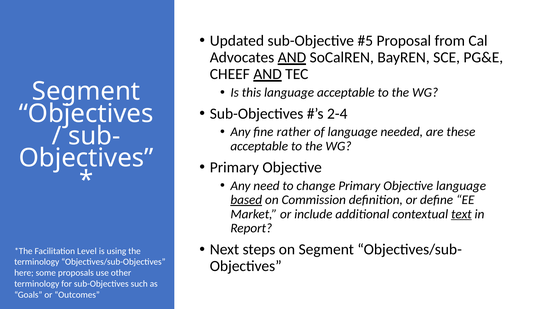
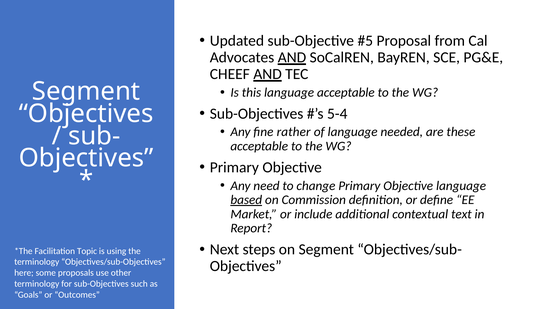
2-4: 2-4 -> 5-4 (337, 114)
text underline: present -> none (461, 214)
Level: Level -> Topic (87, 251)
